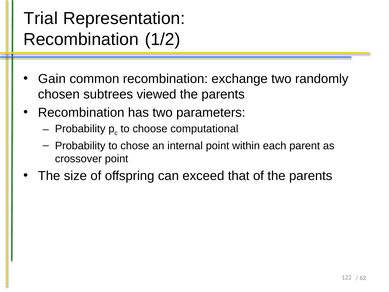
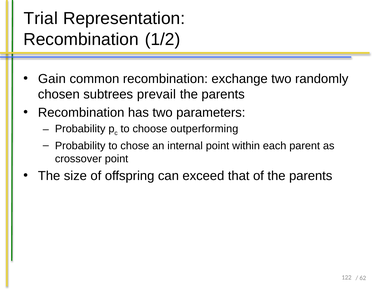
viewed: viewed -> prevail (156, 94)
computational: computational -> outperforming (204, 129)
